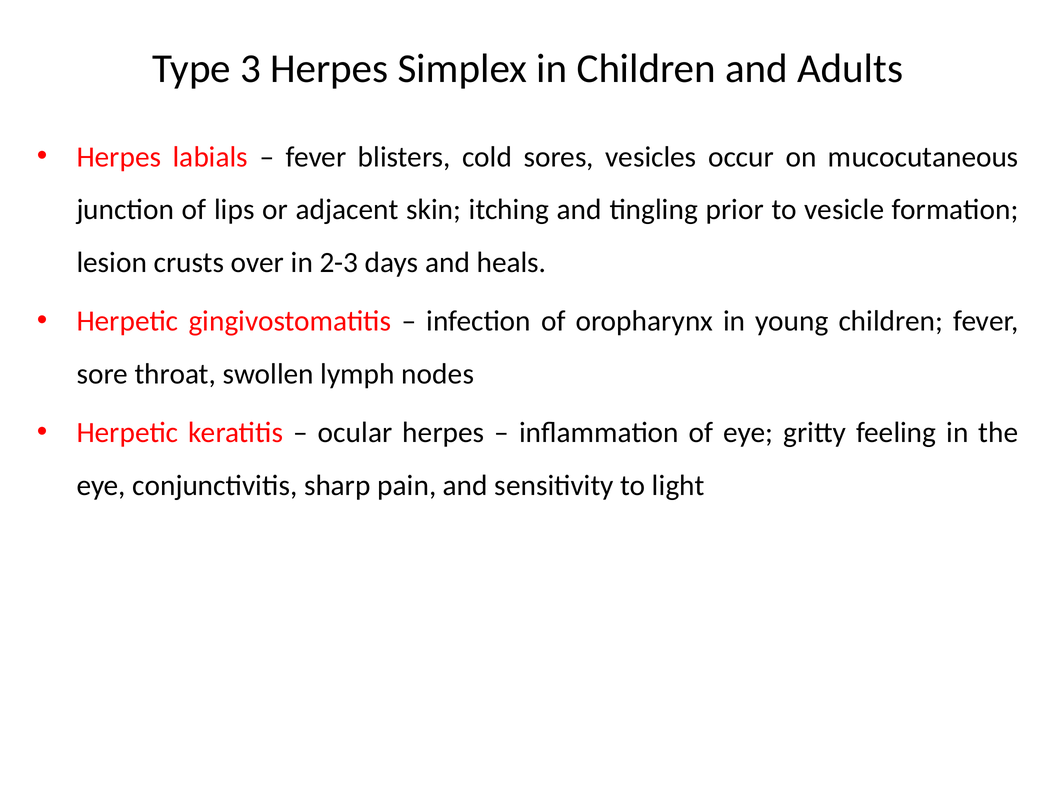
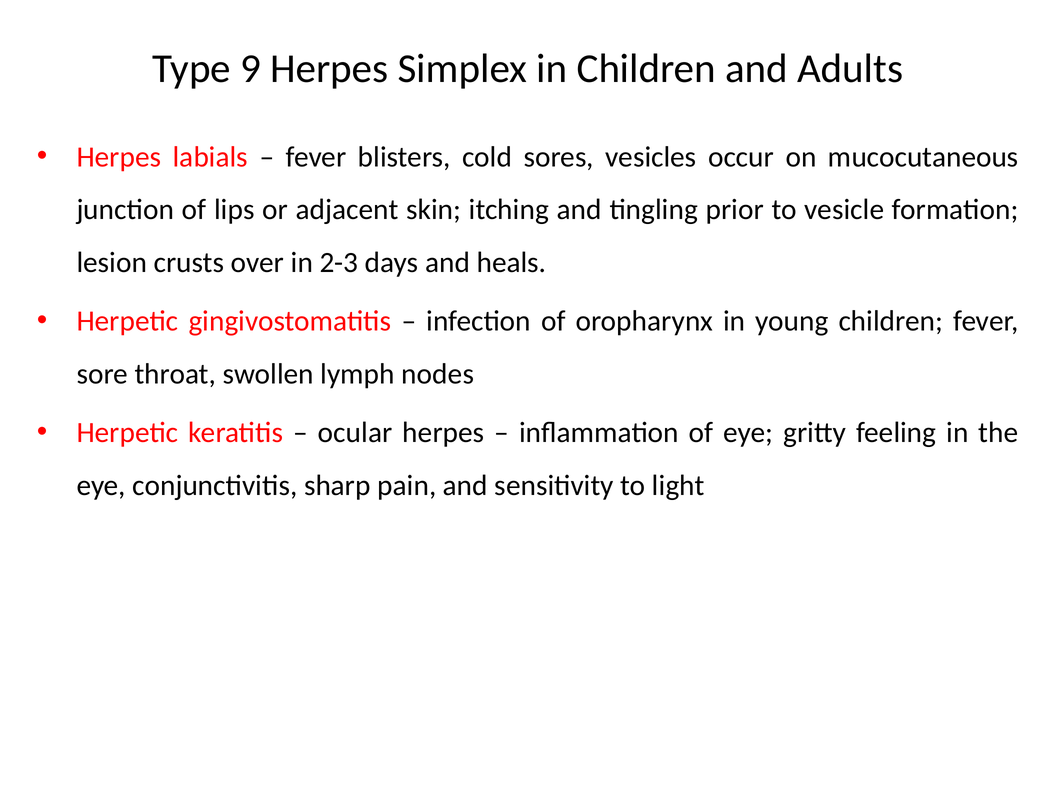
3: 3 -> 9 (251, 69)
